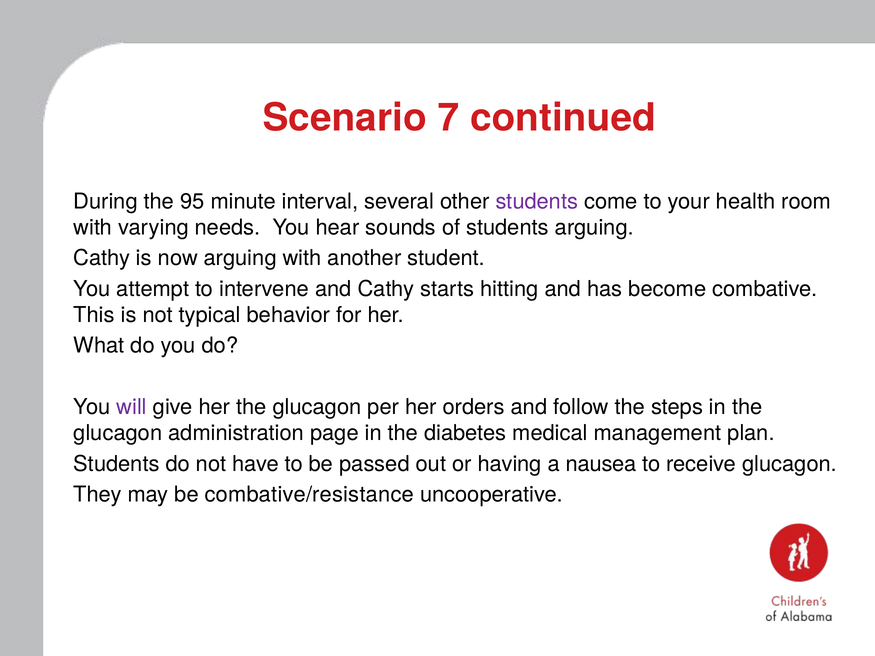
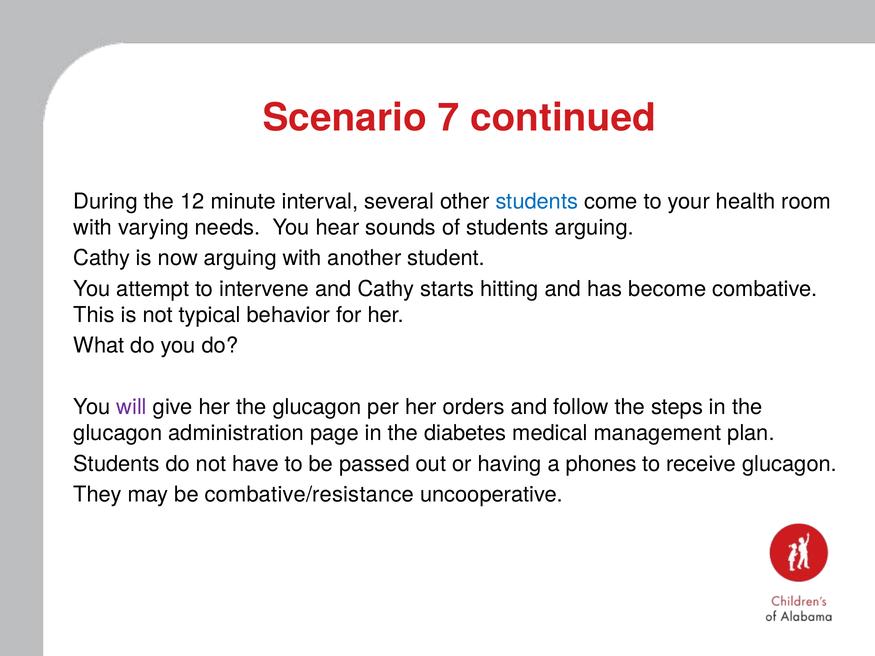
95: 95 -> 12 (192, 201)
students colour: purple -> blue (537, 201)
nausea: nausea -> phones (601, 464)
